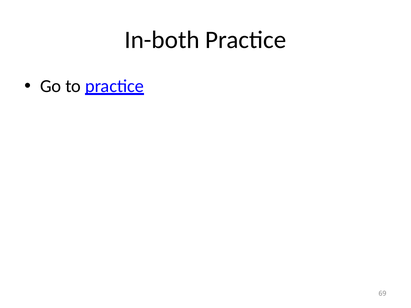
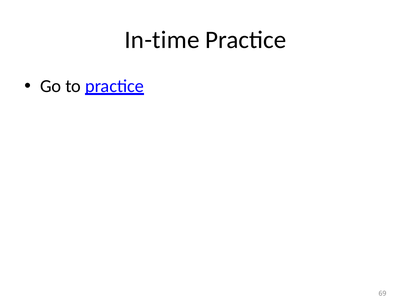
In-both: In-both -> In-time (162, 40)
